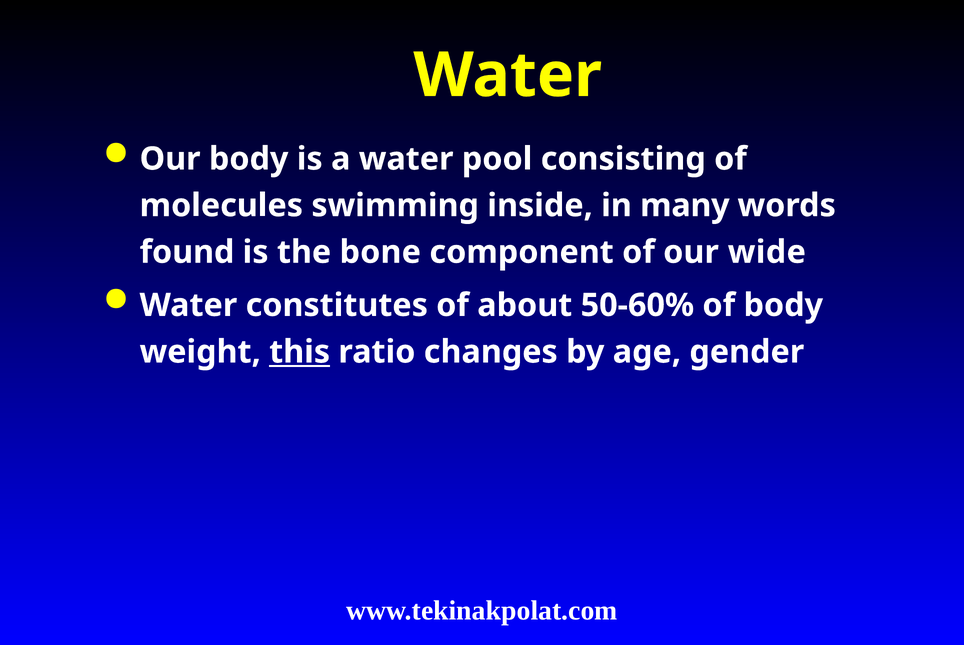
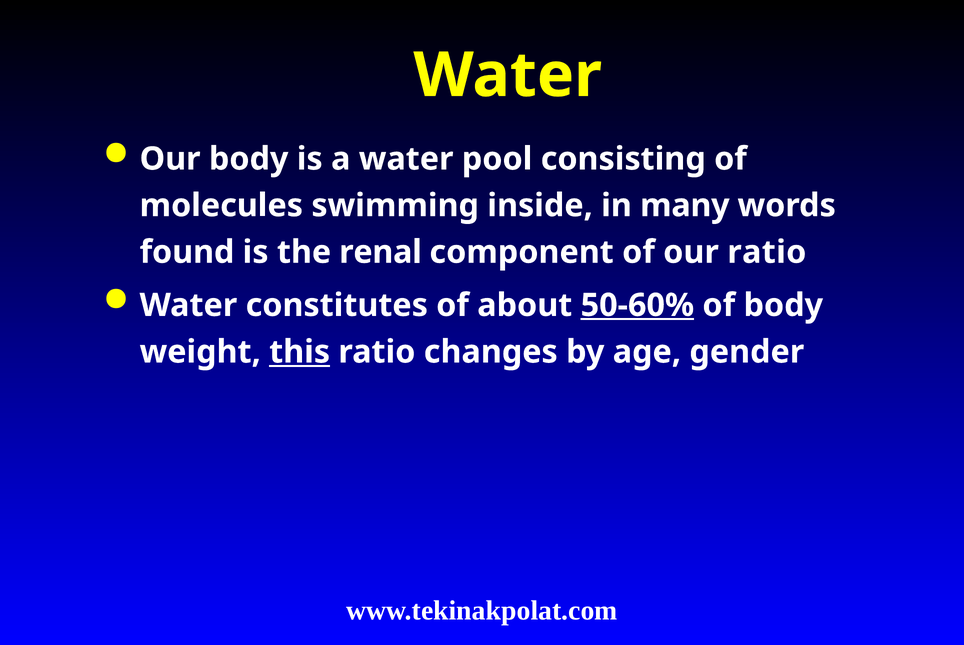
bone: bone -> renal (380, 252)
our wide: wide -> ratio (767, 252)
50-60% underline: none -> present (637, 305)
